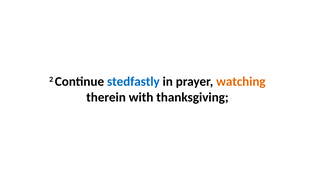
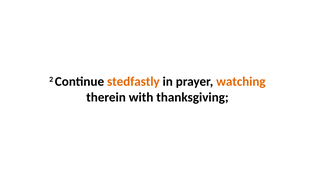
stedfastly colour: blue -> orange (133, 82)
